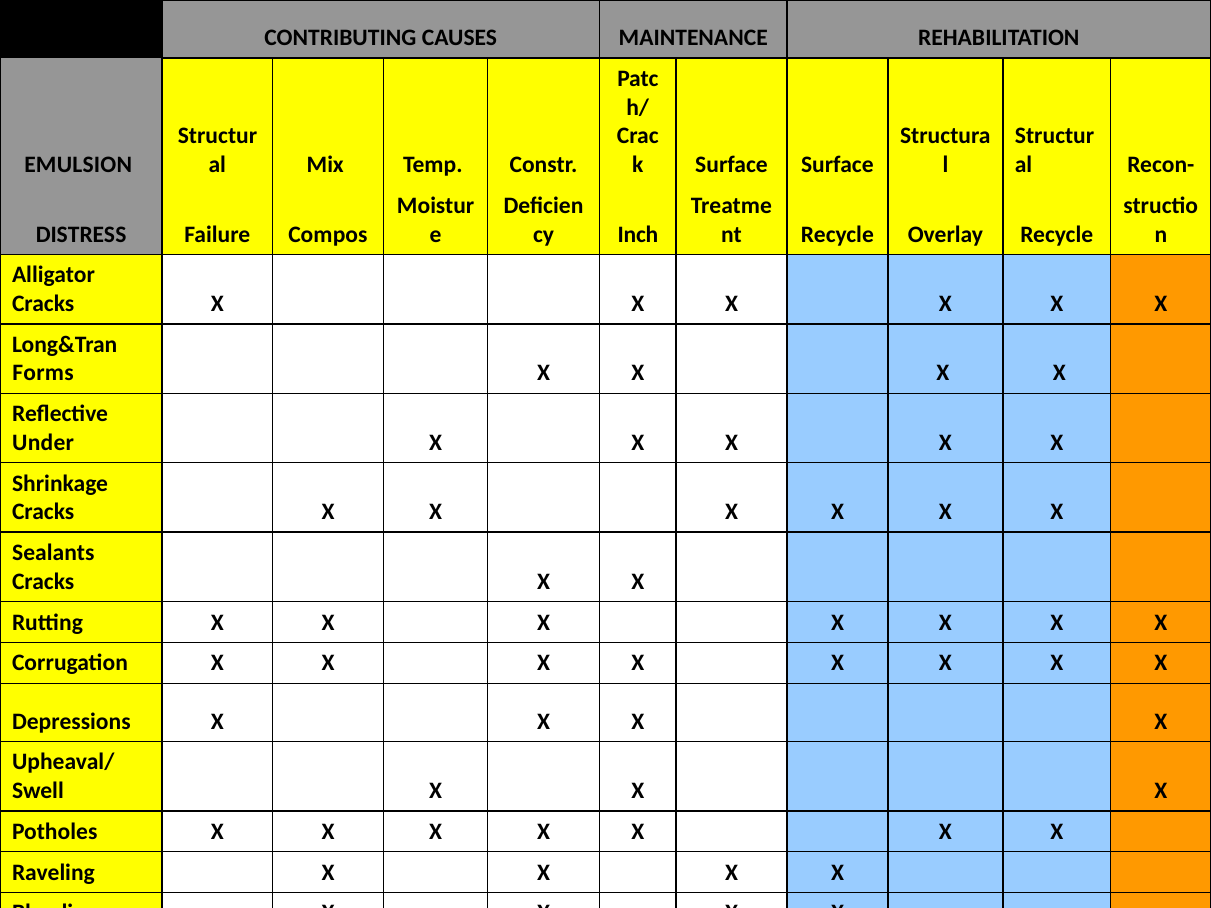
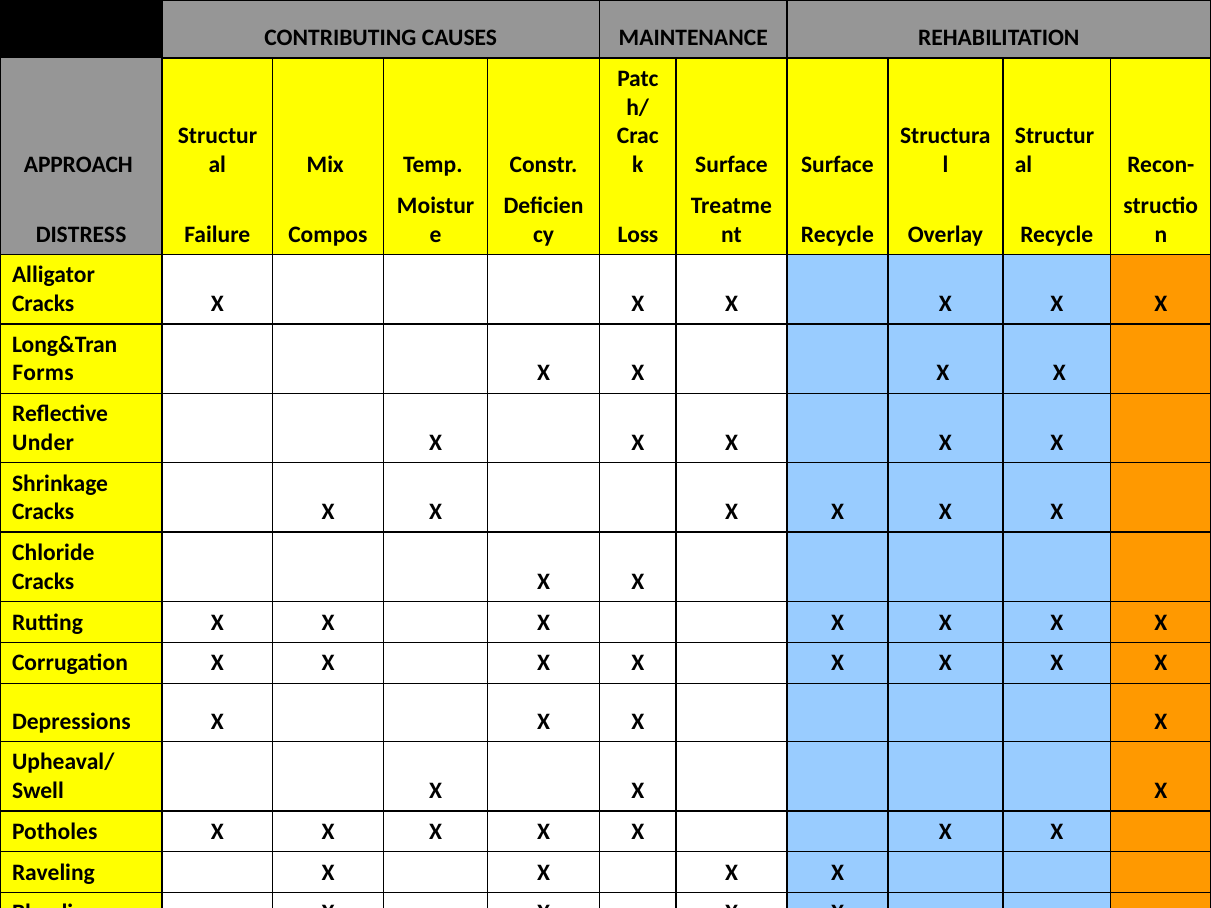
EMULSION: EMULSION -> APPROACH (78, 165)
Inch: Inch -> Loss (638, 234)
Sealants: Sealants -> Chloride (53, 553)
